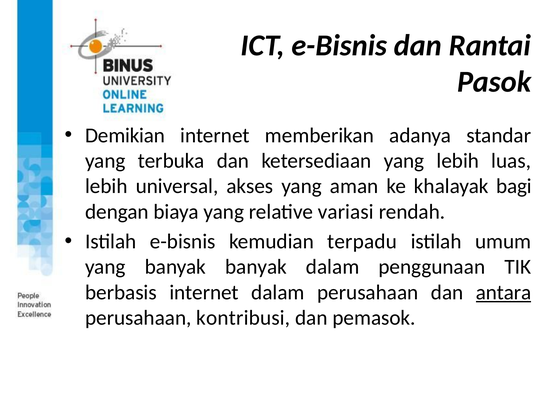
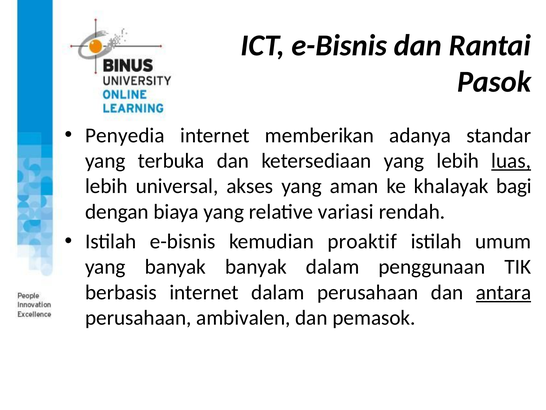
Demikian: Demikian -> Penyedia (125, 135)
luas underline: none -> present (511, 161)
terpadu: terpadu -> proaktif (362, 241)
kontribusi: kontribusi -> ambivalen (243, 317)
